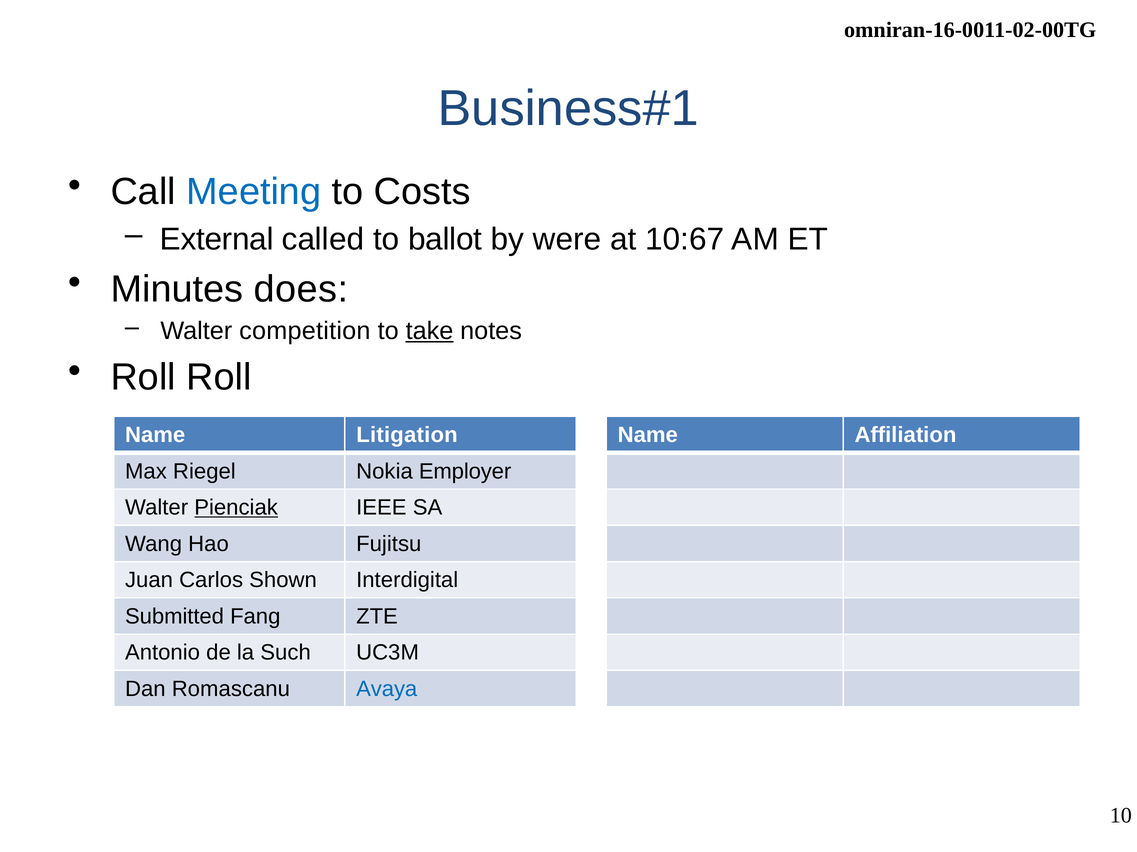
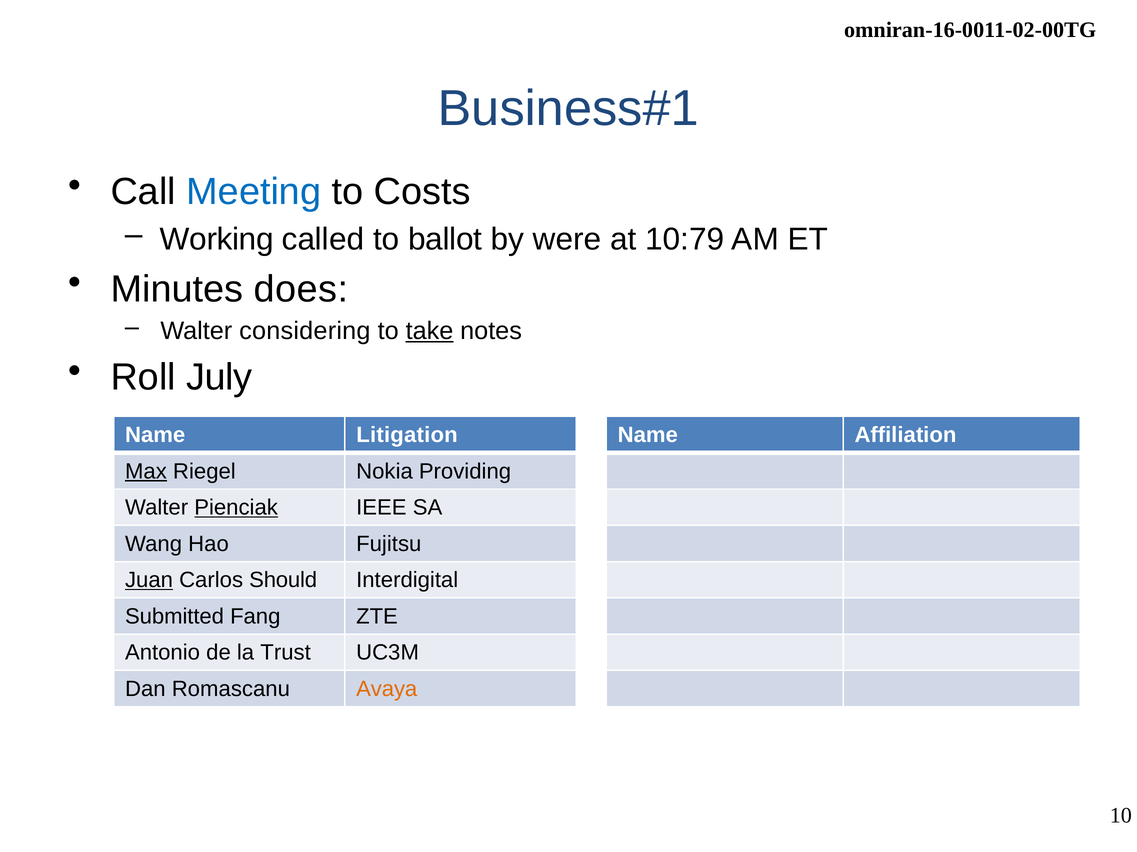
External: External -> Working (217, 240)
10:67: 10:67 -> 10:79 (685, 240)
competition: competition -> considering (305, 331)
Roll Roll: Roll -> July (219, 378)
Max underline: none -> present (146, 472)
Employer: Employer -> Providing (465, 472)
Juan underline: none -> present (149, 581)
Shown: Shown -> Should (283, 581)
Such: Such -> Trust (286, 653)
Avaya colour: blue -> orange (387, 689)
